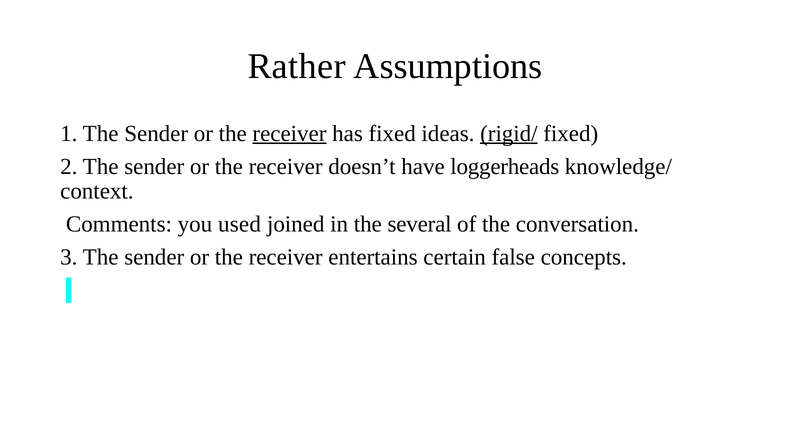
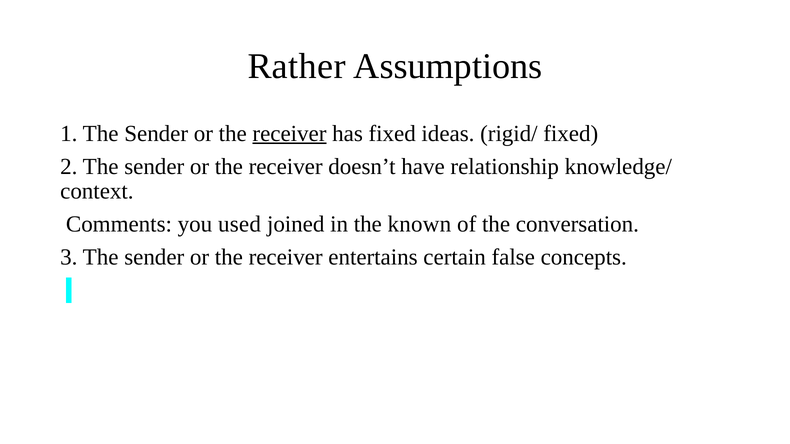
rigid/ underline: present -> none (509, 134)
loggerheads: loggerheads -> relationship (505, 167)
several: several -> known (419, 225)
